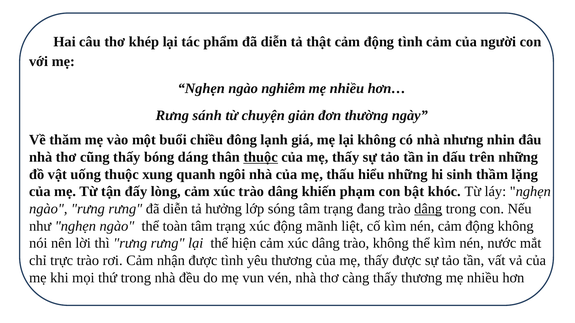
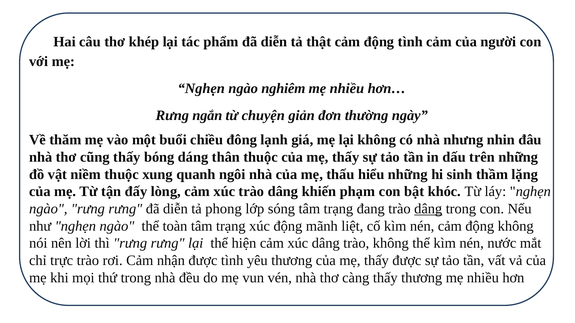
sánh: sánh -> ngắn (207, 116)
thuộc underline: present -> none (261, 157)
uống: uống -> niềm (86, 175)
hưởng: hưởng -> phong (224, 209)
